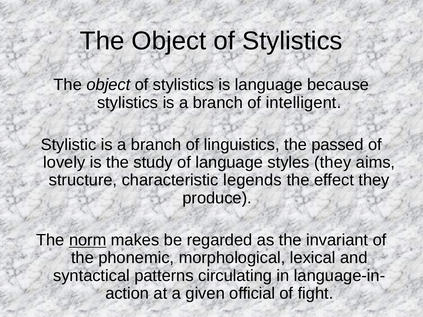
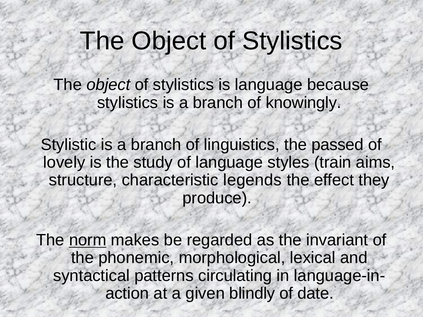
intelligent: intelligent -> knowingly (304, 103)
styles they: they -> train (333, 163)
official: official -> blindly (252, 294)
fight: fight -> date (316, 294)
